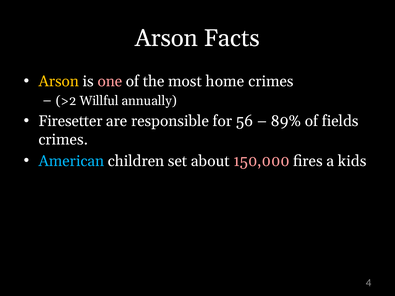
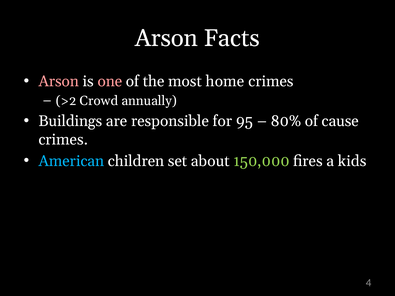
Arson colour: yellow -> pink (59, 81)
Willful: Willful -> Crowd (99, 101)
Firesetter: Firesetter -> Buildings (70, 121)
56: 56 -> 95 (245, 121)
89%: 89% -> 80% (286, 121)
fields: fields -> cause (340, 121)
150,000 colour: pink -> light green (262, 161)
